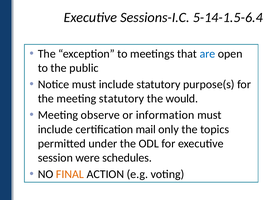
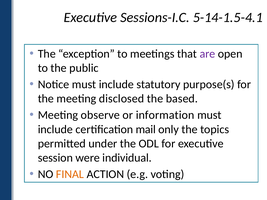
5-14-1.5-6.4: 5-14-1.5-6.4 -> 5-14-1.5-4.1 (228, 18)
are colour: blue -> purple (207, 54)
meeting statutory: statutory -> disclosed (122, 99)
would: would -> based (182, 99)
schedules: schedules -> individual (127, 158)
